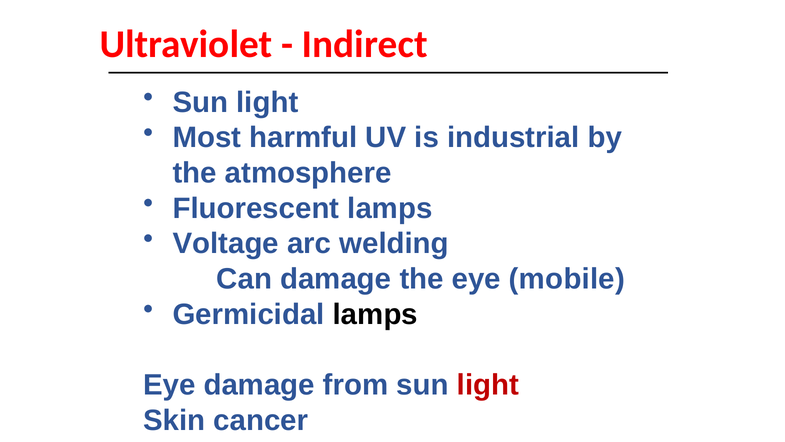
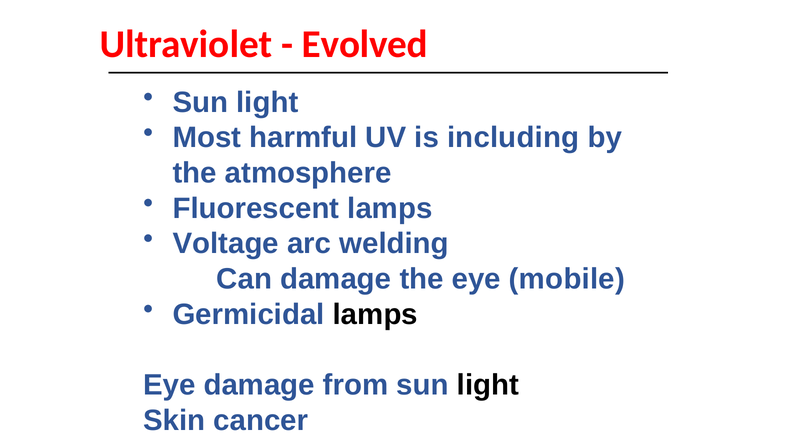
Indirect: Indirect -> Evolved (365, 44)
industrial: industrial -> including (513, 138)
light colour: red -> black (488, 385)
